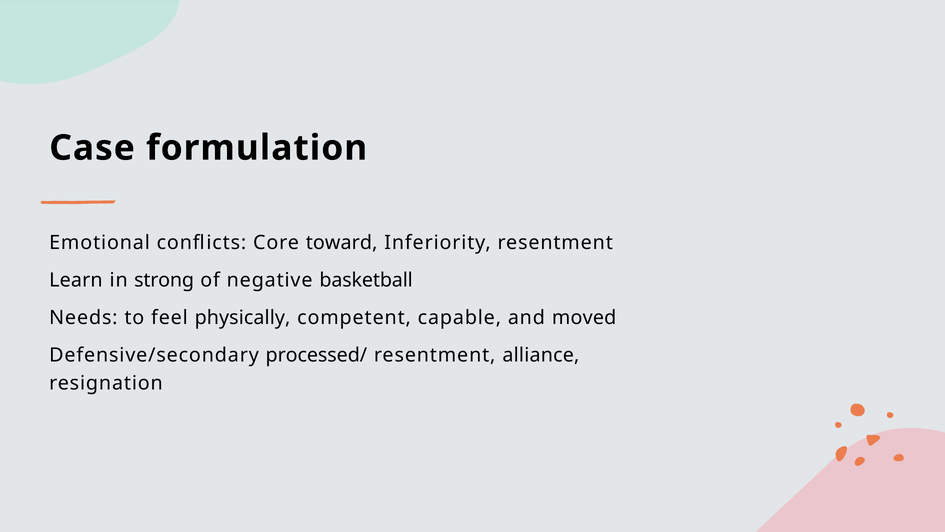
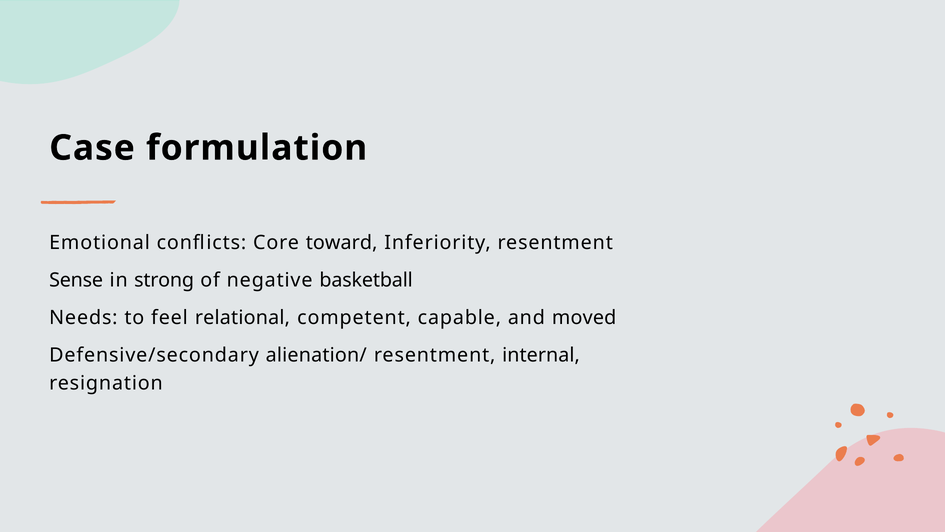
Learn: Learn -> Sense (76, 280)
physically: physically -> relational (242, 318)
processed/: processed/ -> alienation/ (316, 355)
alliance: alliance -> internal (541, 355)
